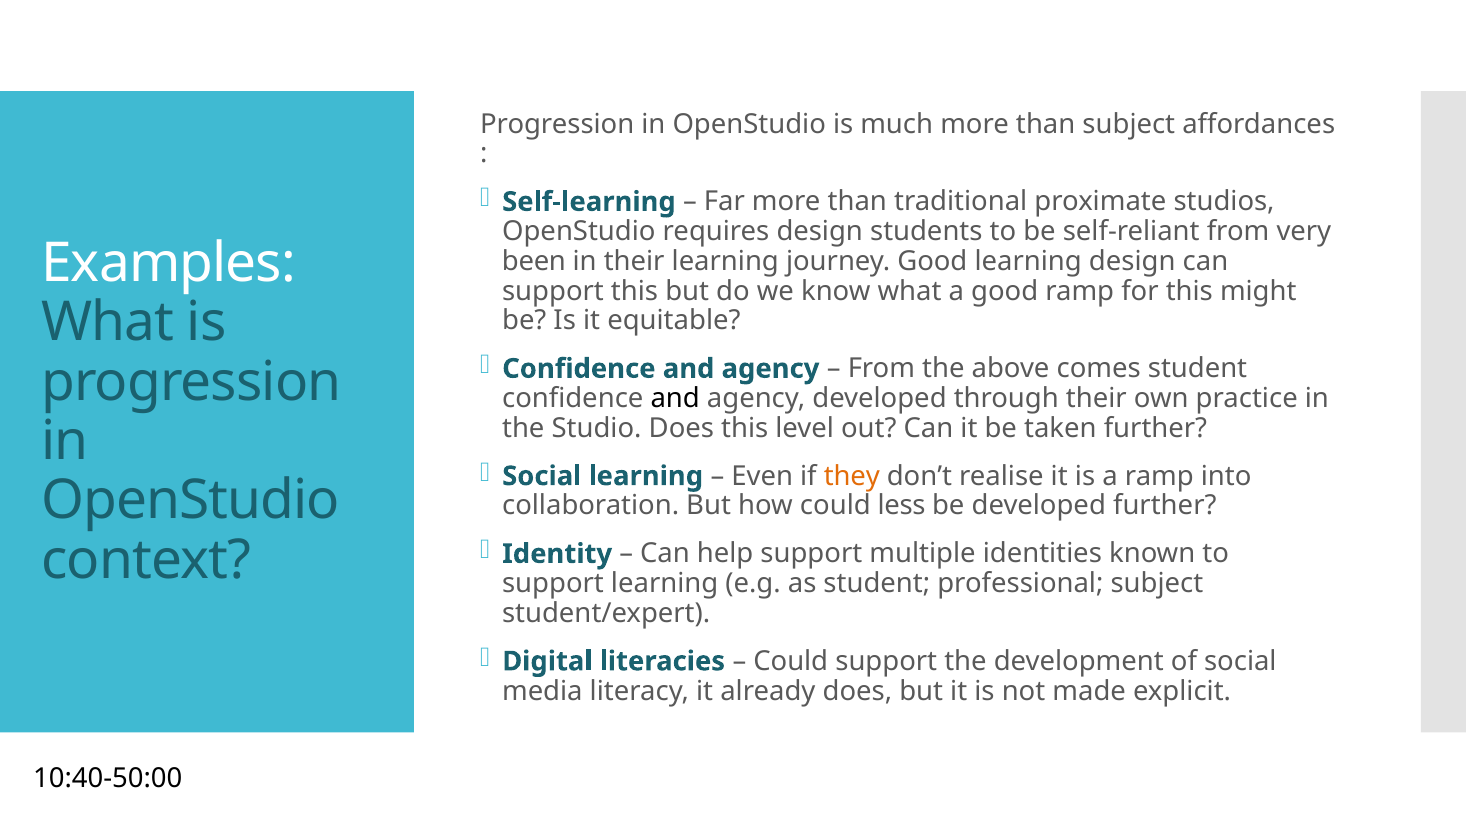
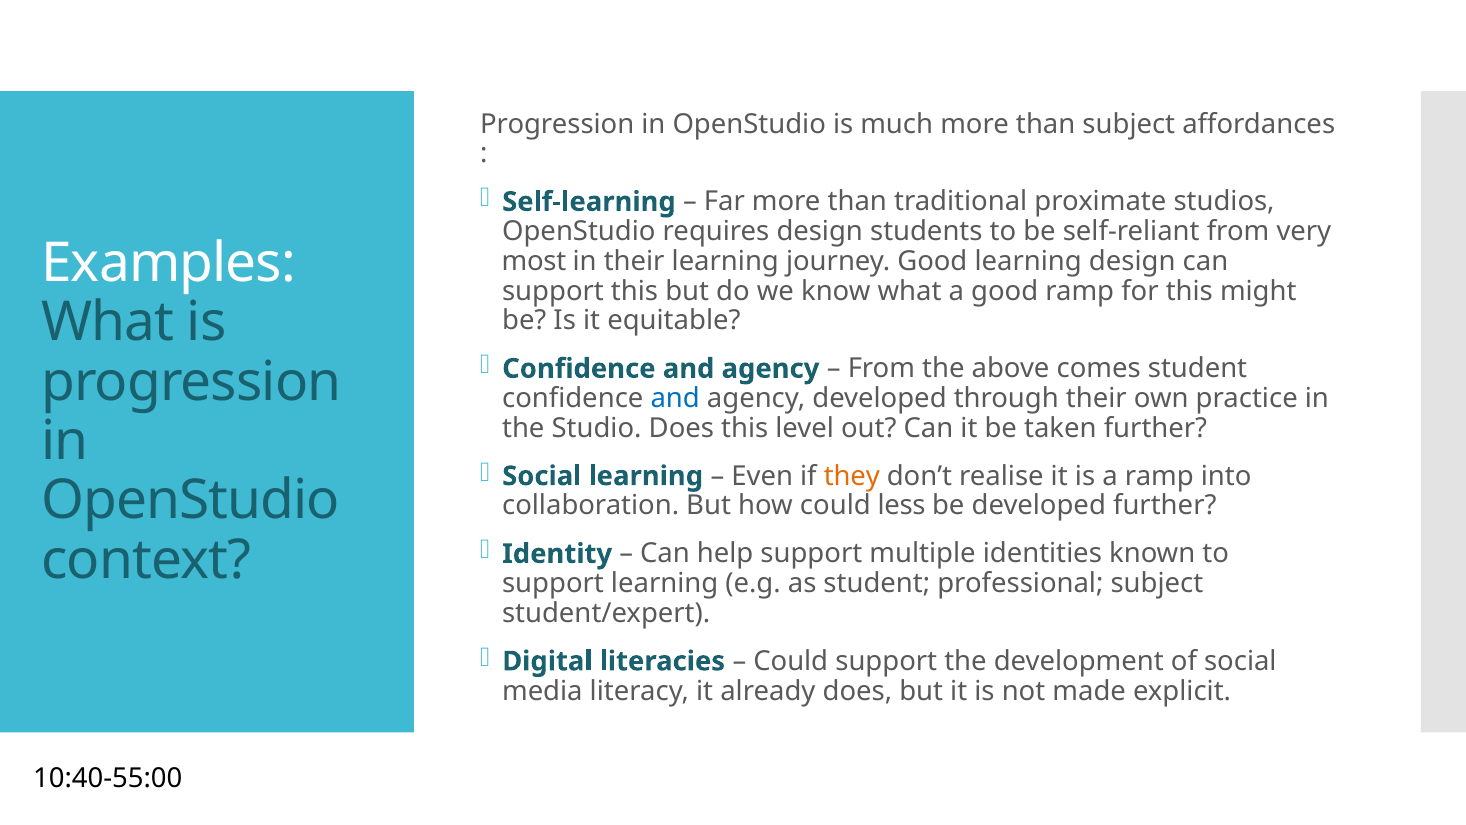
been: been -> most (534, 261)
and colour: black -> blue (675, 398)
10:40-50:00: 10:40-50:00 -> 10:40-55:00 (108, 778)
